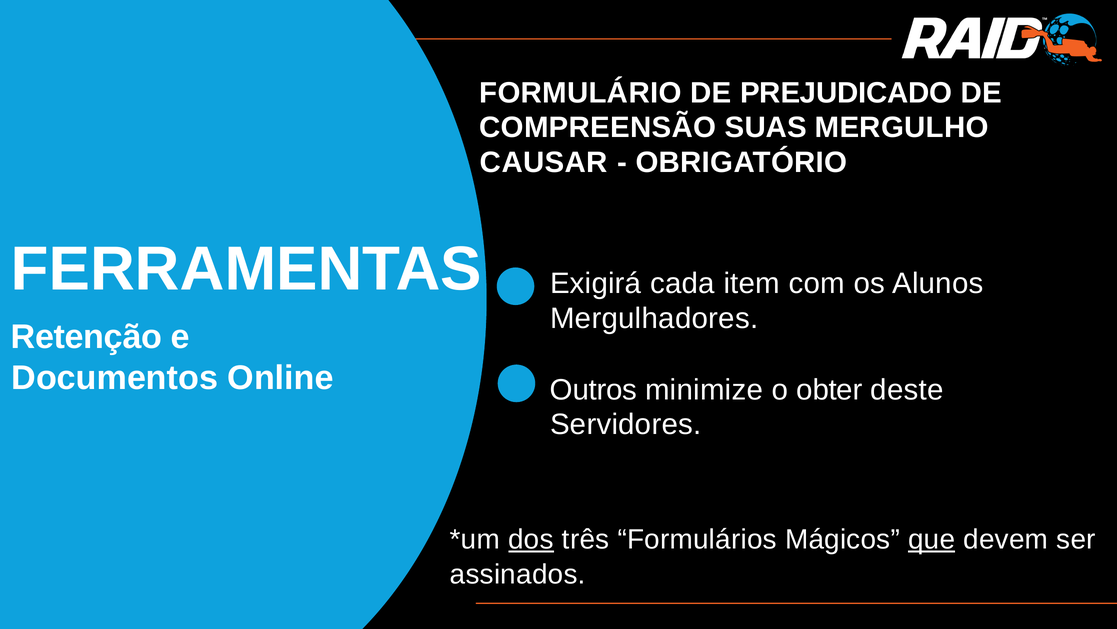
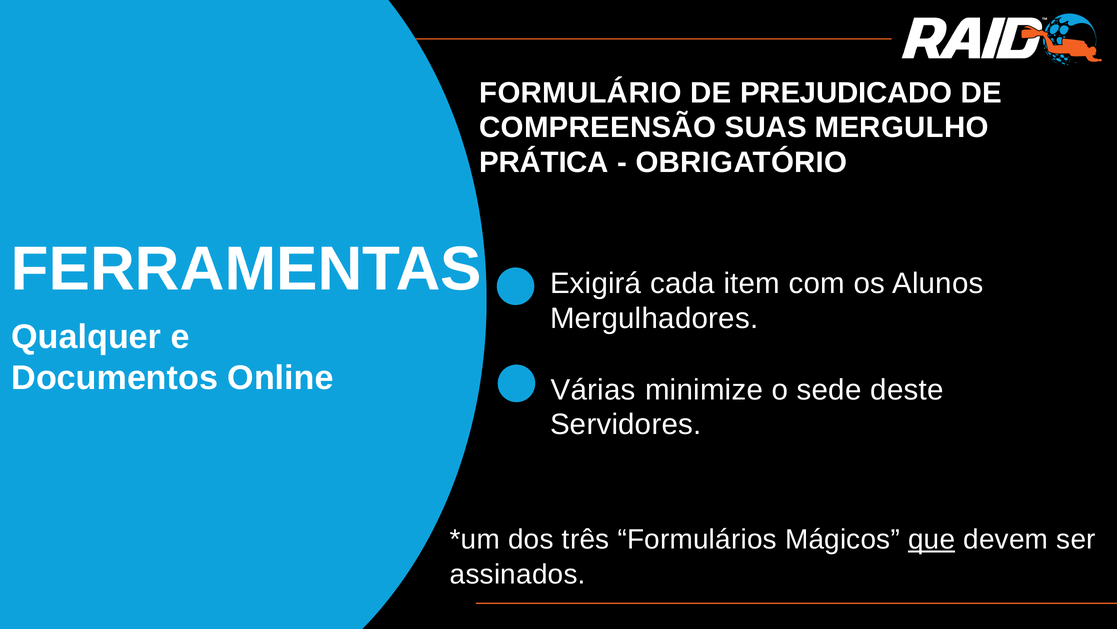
CAUSAR: CAUSAR -> PRÁTICA (544, 162)
Retenção: Retenção -> Qualquer (86, 337)
Outros: Outros -> Várias (593, 389)
obter: obter -> sede (829, 389)
dos underline: present -> none (531, 539)
